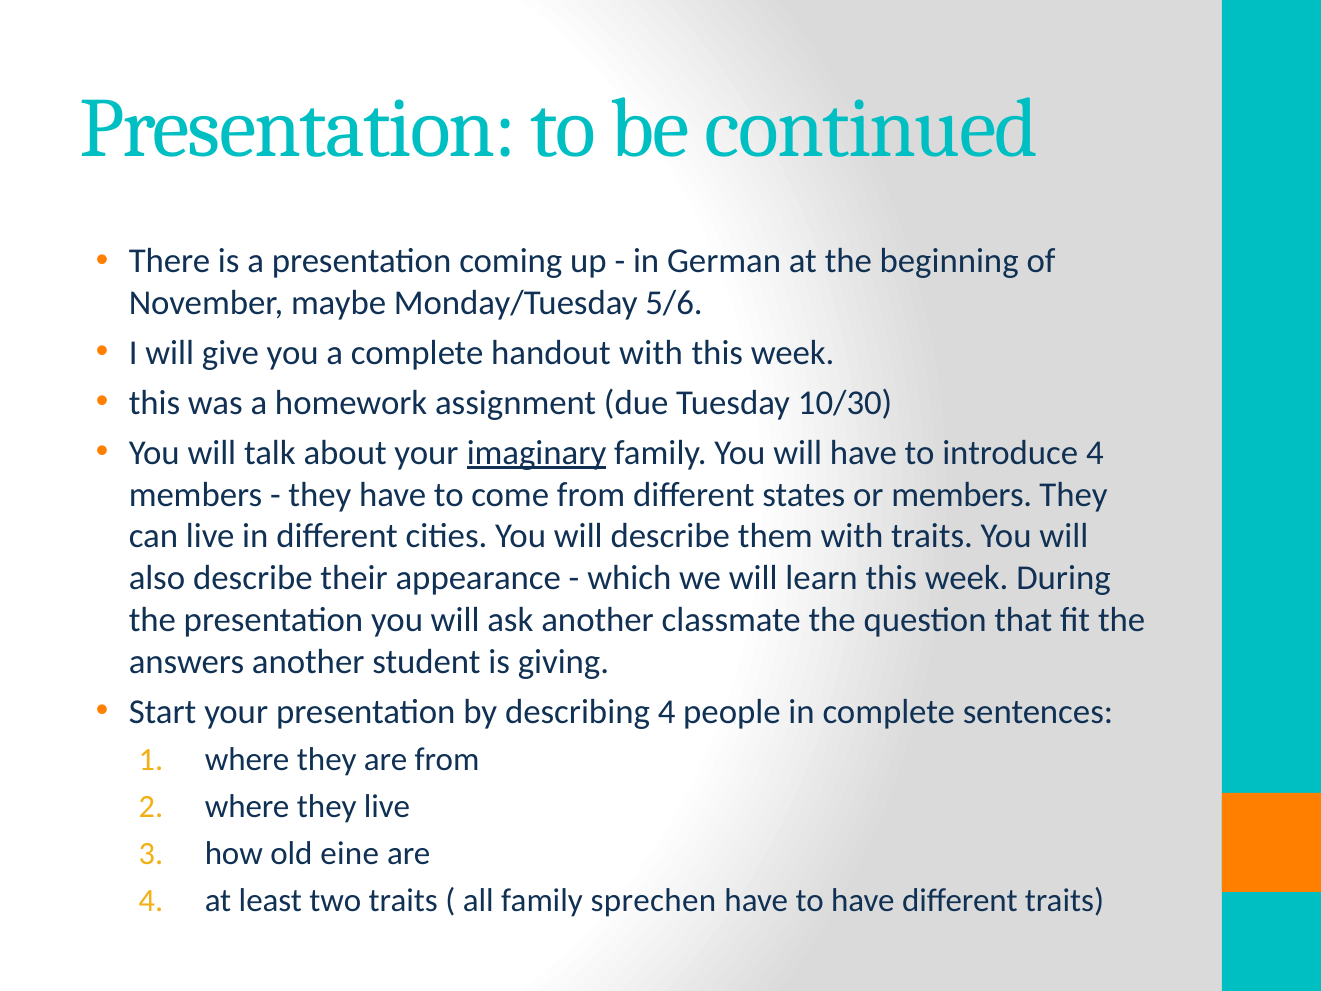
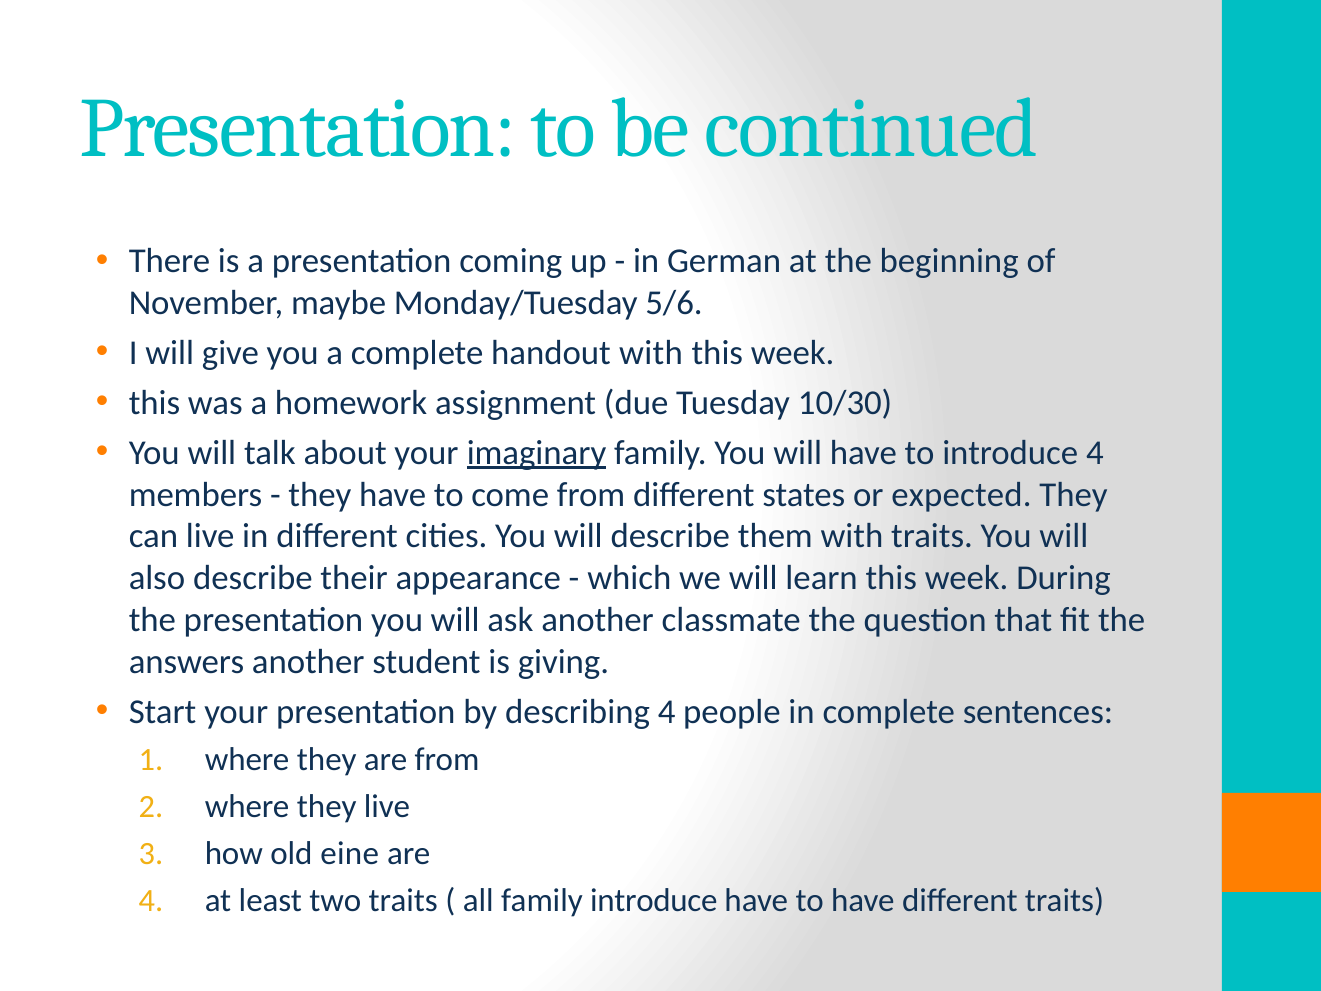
or members: members -> expected (962, 494)
family sprechen: sprechen -> introduce (654, 900)
